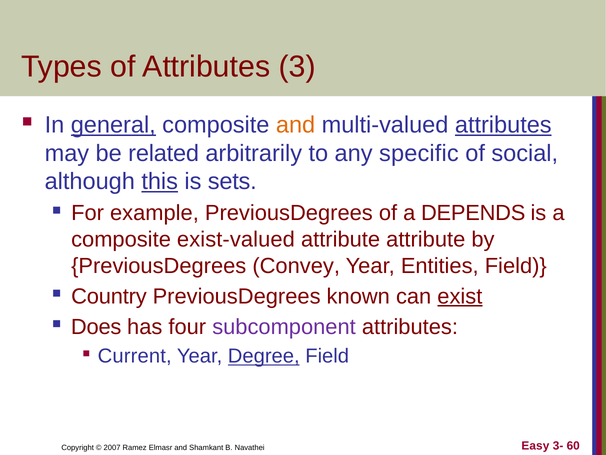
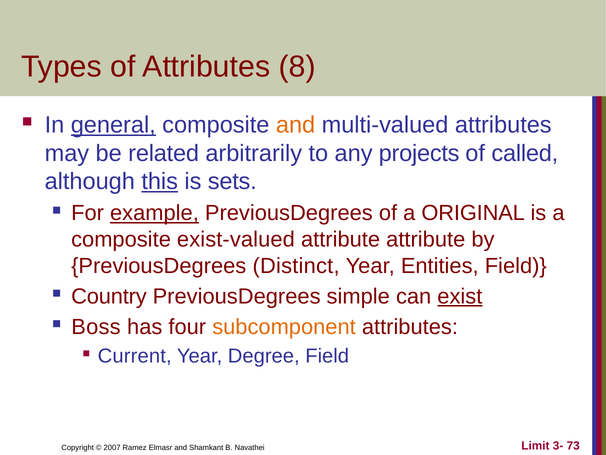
3: 3 -> 8 (297, 67)
attributes underline: present -> none (503, 125)
specific: specific -> projects (419, 153)
social: social -> called (525, 153)
example underline: none -> present (154, 213)
DEPENDS: DEPENDS -> ORIGINAL (473, 213)
Convey: Convey -> Distinct (296, 265)
known: known -> simple (358, 296)
Does: Does -> Boss (96, 327)
subcomponent colour: purple -> orange (284, 327)
Degree underline: present -> none (264, 356)
Easy: Easy -> Limit (535, 445)
60: 60 -> 73 (573, 445)
